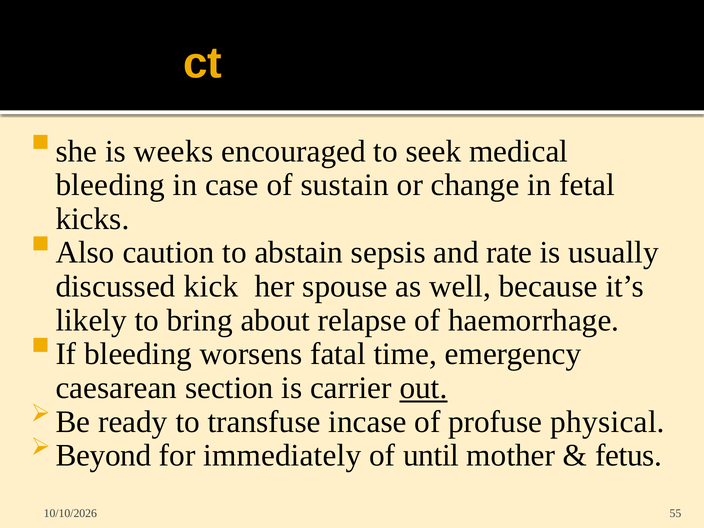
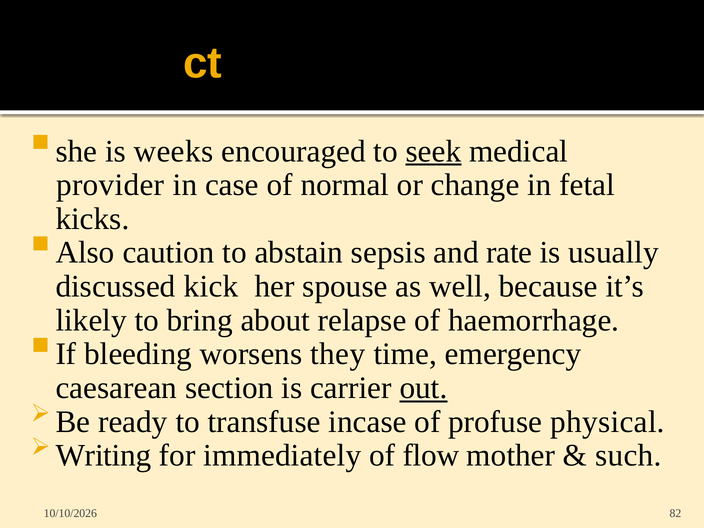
seek underline: none -> present (433, 151)
bleeding: bleeding -> provider (110, 185)
sustain: sustain -> normal (345, 185)
fatal: fatal -> they (338, 354)
Beyond: Beyond -> Writing (103, 456)
until: until -> flow (431, 456)
fetus: fetus -> such (628, 456)
55: 55 -> 82 (675, 514)
